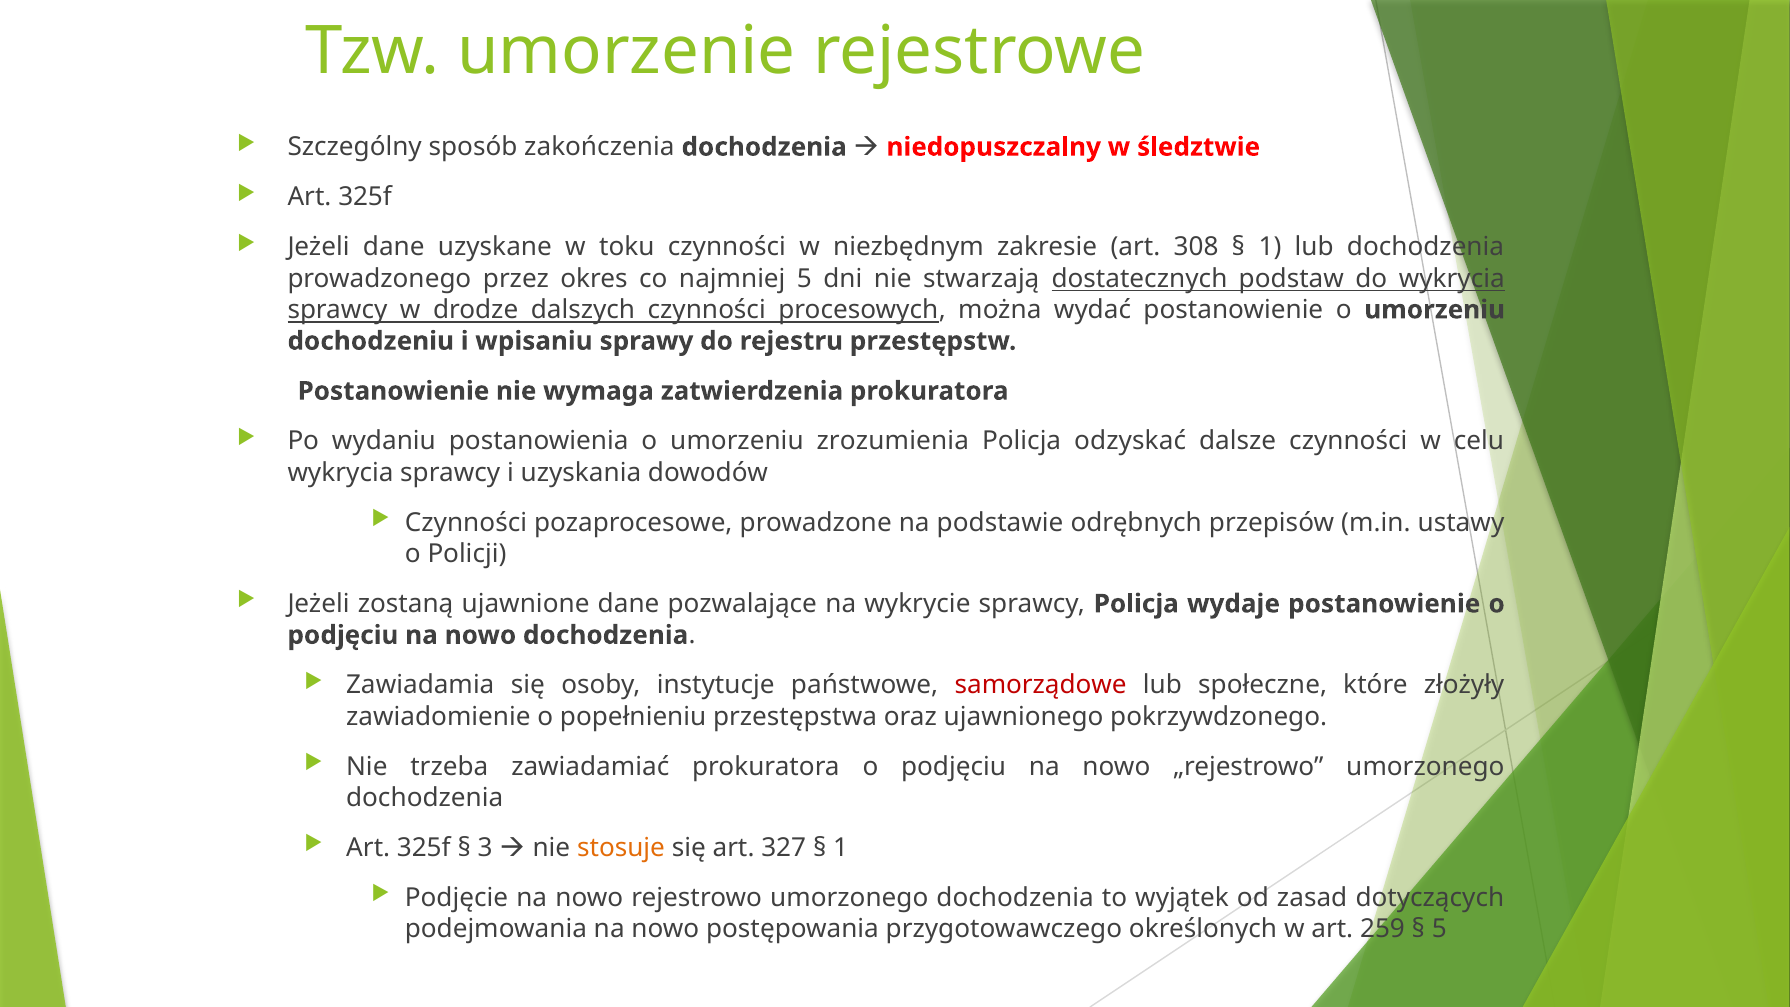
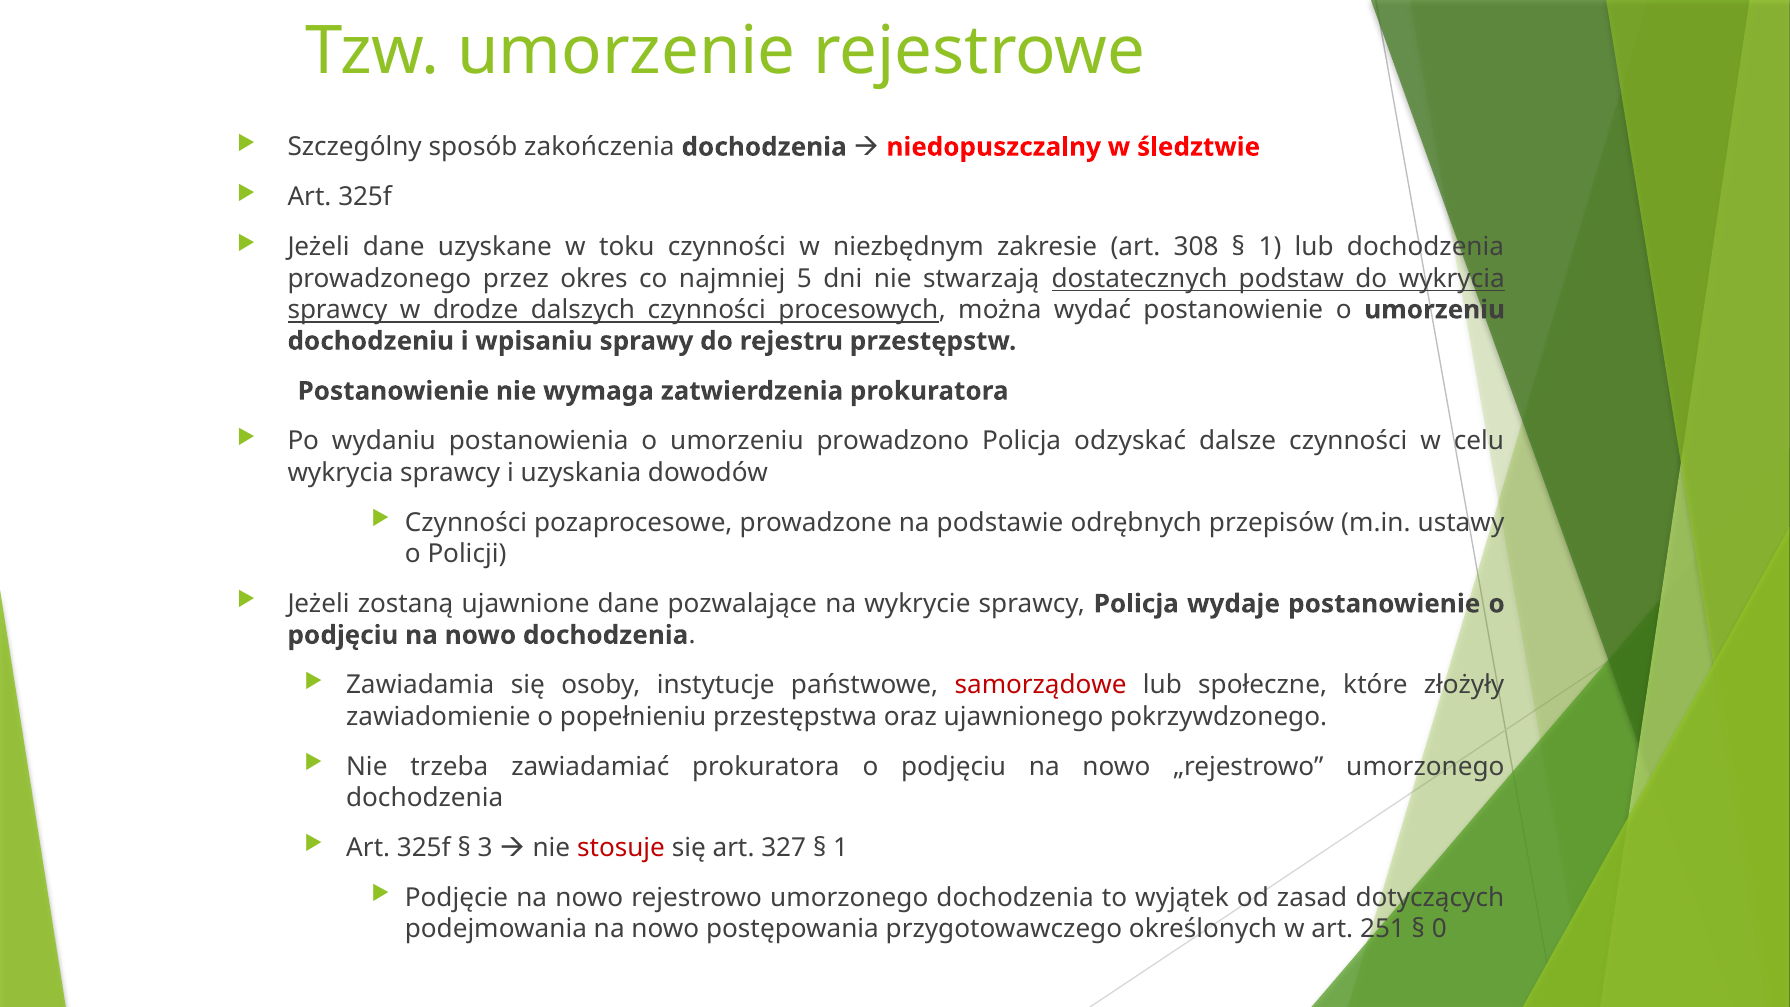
zrozumienia: zrozumienia -> prowadzono (893, 441)
stosuje colour: orange -> red (621, 848)
259: 259 -> 251 (1382, 929)
5: 5 -> 0 (1439, 929)
